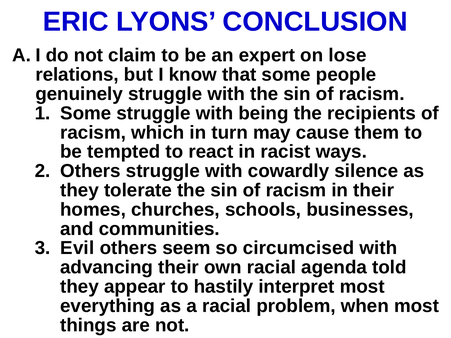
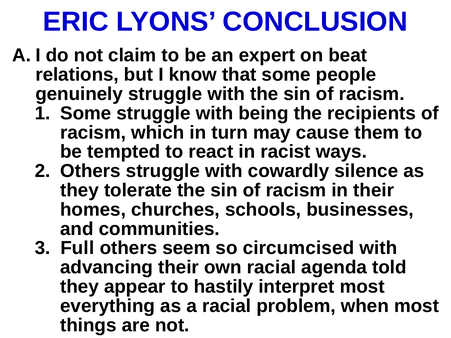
lose: lose -> beat (348, 55)
Evil: Evil -> Full (77, 248)
